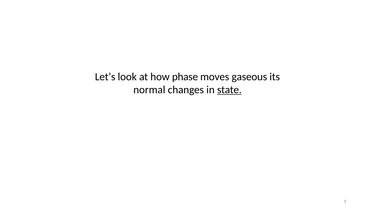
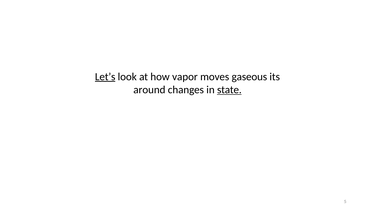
Let’s underline: none -> present (105, 77)
phase: phase -> vapor (185, 77)
normal: normal -> around (149, 90)
